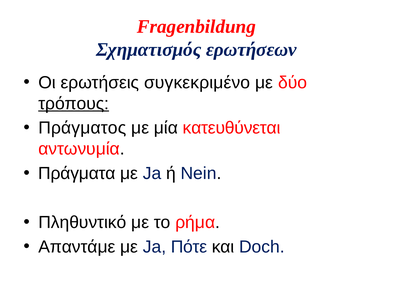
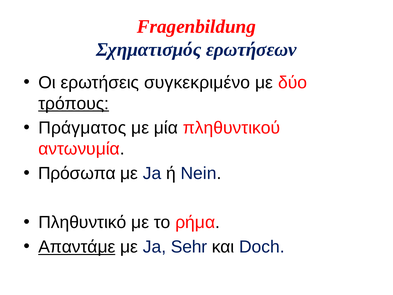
κατευθύνεται: κατευθύνεται -> πληθυντικού (232, 128)
Πράγματα: Πράγματα -> Πρόσωπα (77, 173)
Απαντάμε underline: none -> present (77, 247)
Πότε: Πότε -> Sehr (189, 247)
